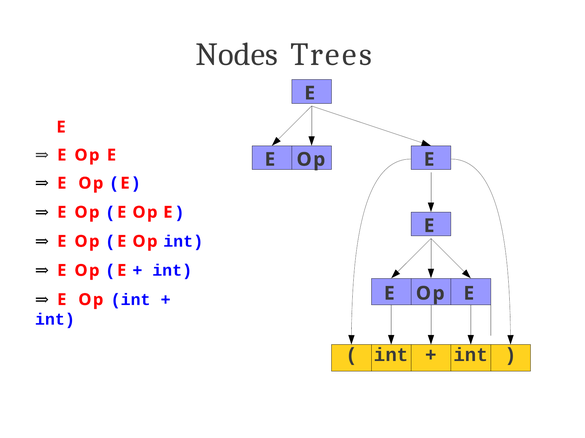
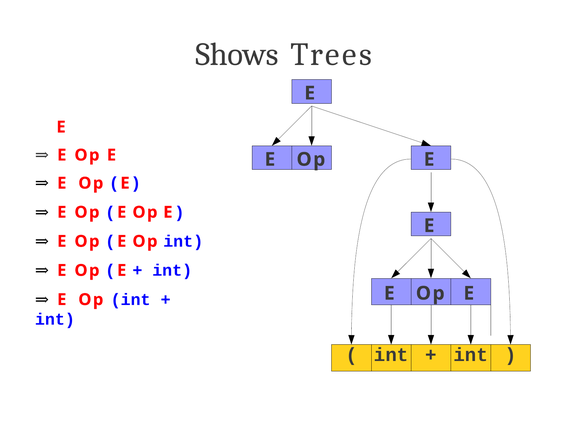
Nodes: Nodes -> Shows (237, 55)
